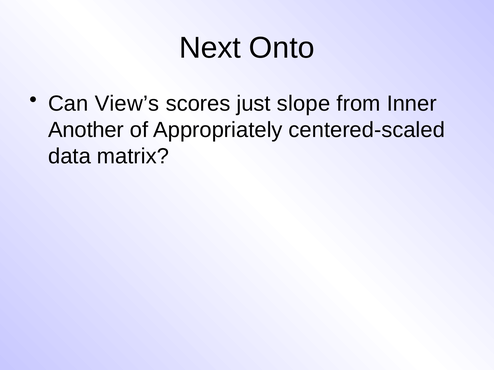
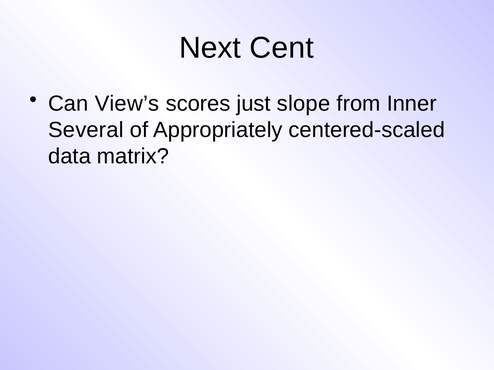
Onto: Onto -> Cent (282, 48)
Another: Another -> Several (86, 130)
